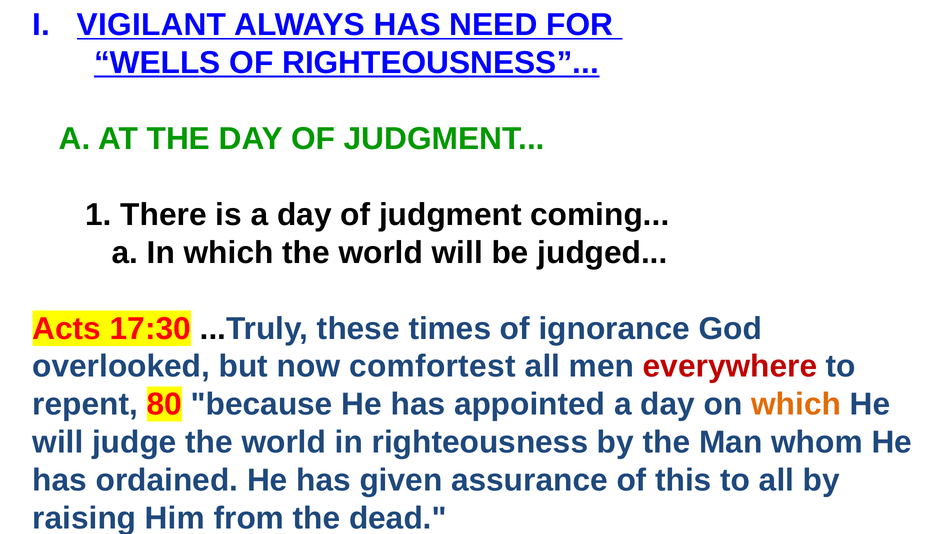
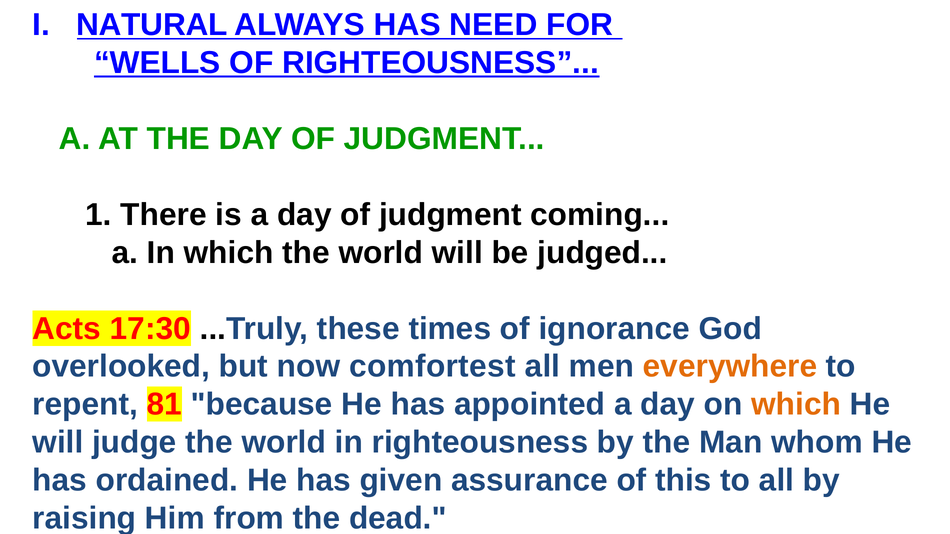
I VIGILANT: VIGILANT -> NATURAL (152, 25)
everywhere colour: red -> orange (730, 367)
80: 80 -> 81 (165, 405)
